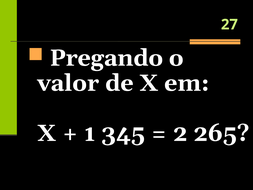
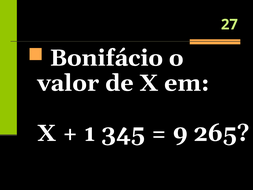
Pregando: Pregando -> Bonifácio (106, 58)
2: 2 -> 9 (180, 133)
